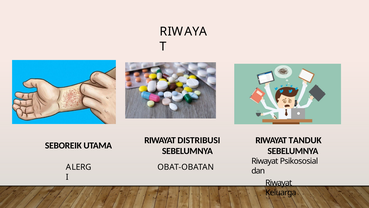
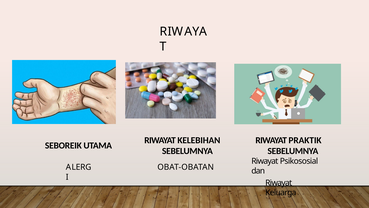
DISTRIBUSI: DISTRIBUSI -> KELEBIHAN (199, 140)
TANDUK: TANDUK -> PRAKTIK (305, 140)
